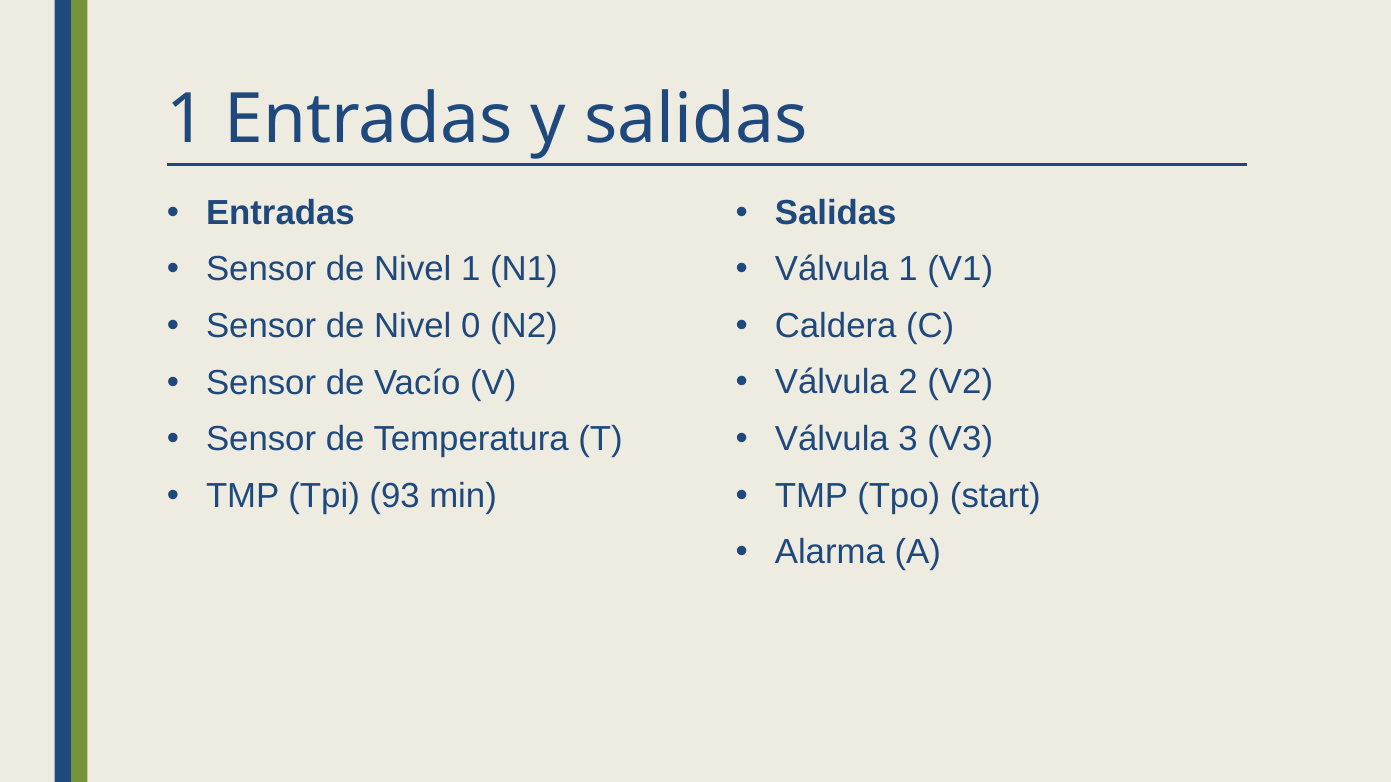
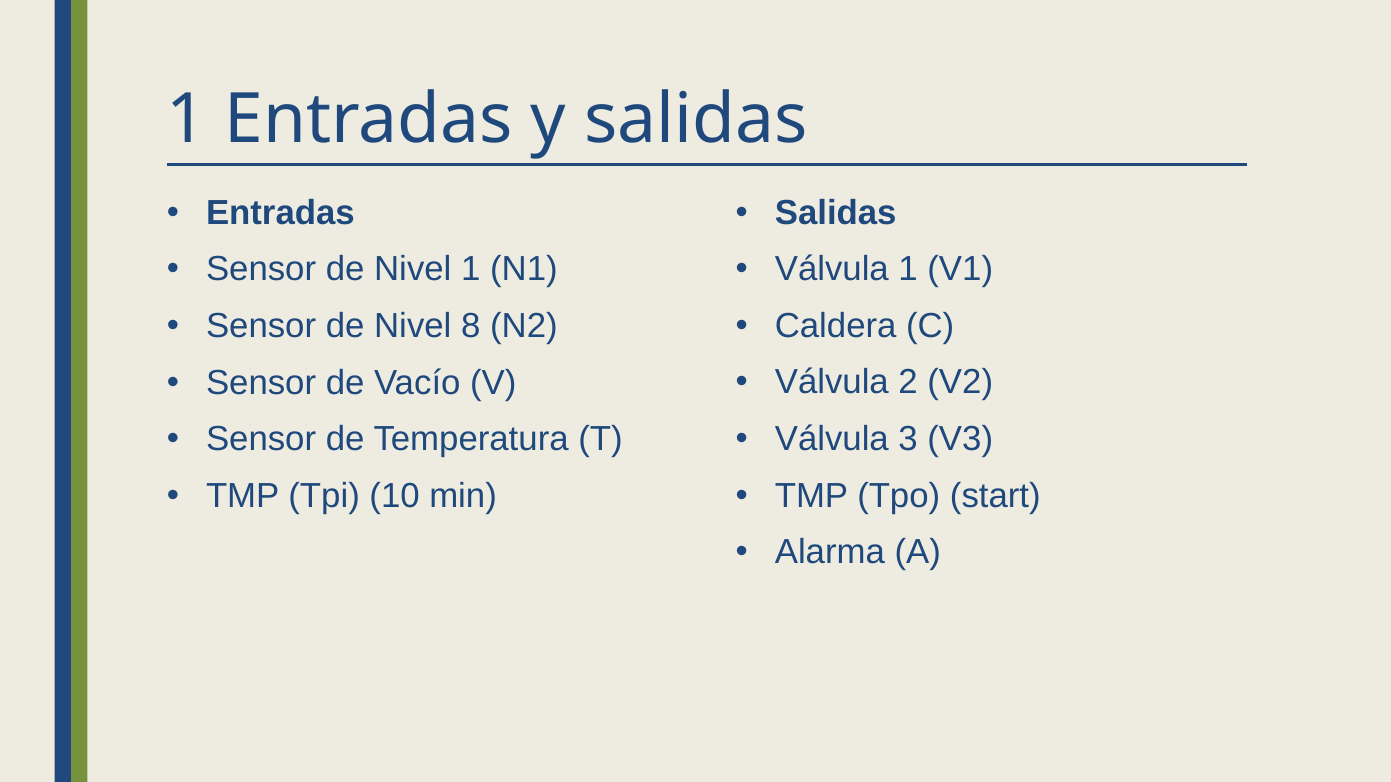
0: 0 -> 8 (471, 326)
93: 93 -> 10 (395, 496)
